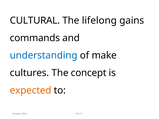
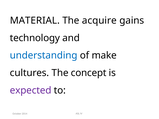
CULTURAL: CULTURAL -> MATERIAL (35, 21)
lifelong: lifelong -> acquire (99, 21)
commands: commands -> technology (35, 38)
expected colour: orange -> purple (31, 90)
